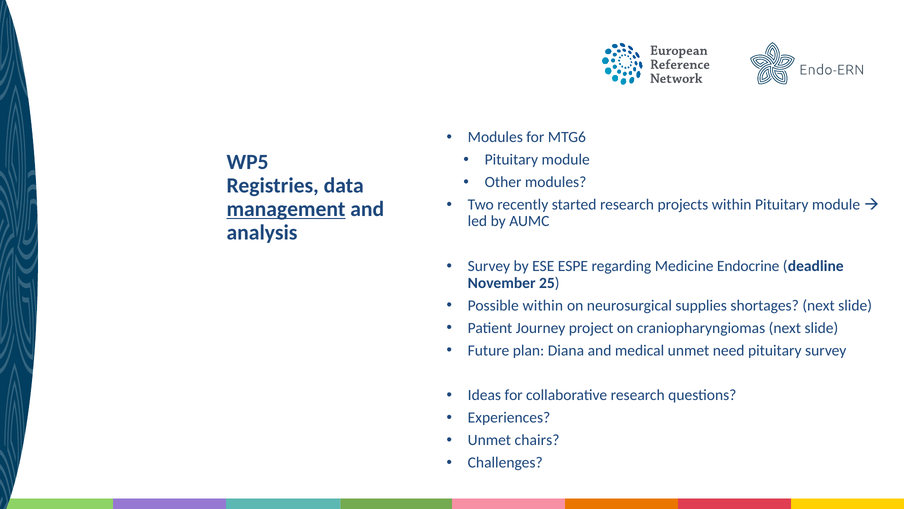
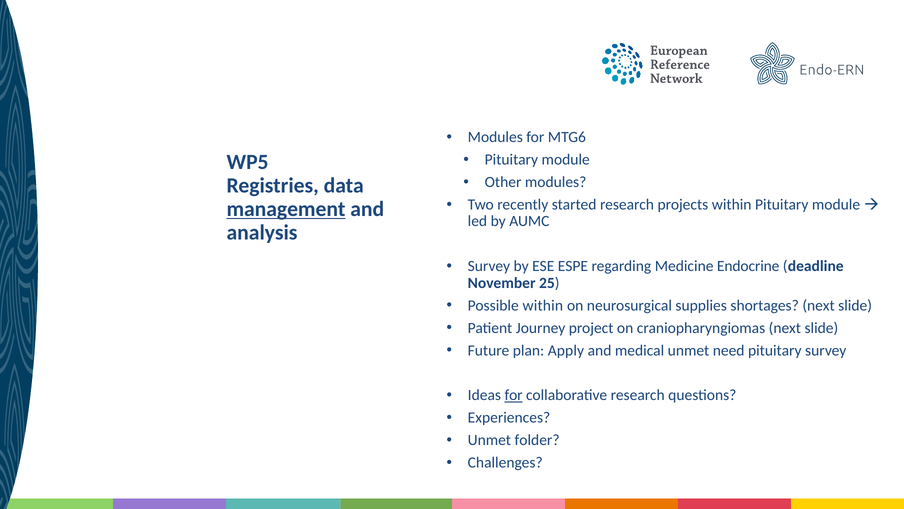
Diana: Diana -> Apply (566, 350)
for underline: none -> present (514, 395)
chairs: chairs -> folder (537, 440)
